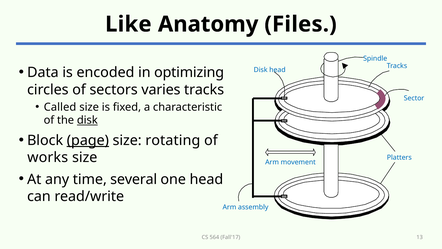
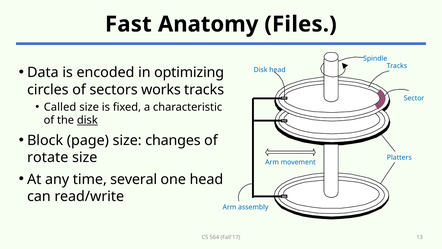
Like: Like -> Fast (128, 24)
varies: varies -> works (161, 90)
page underline: present -> none (88, 140)
rotating: rotating -> changes (173, 140)
works: works -> rotate (48, 157)
